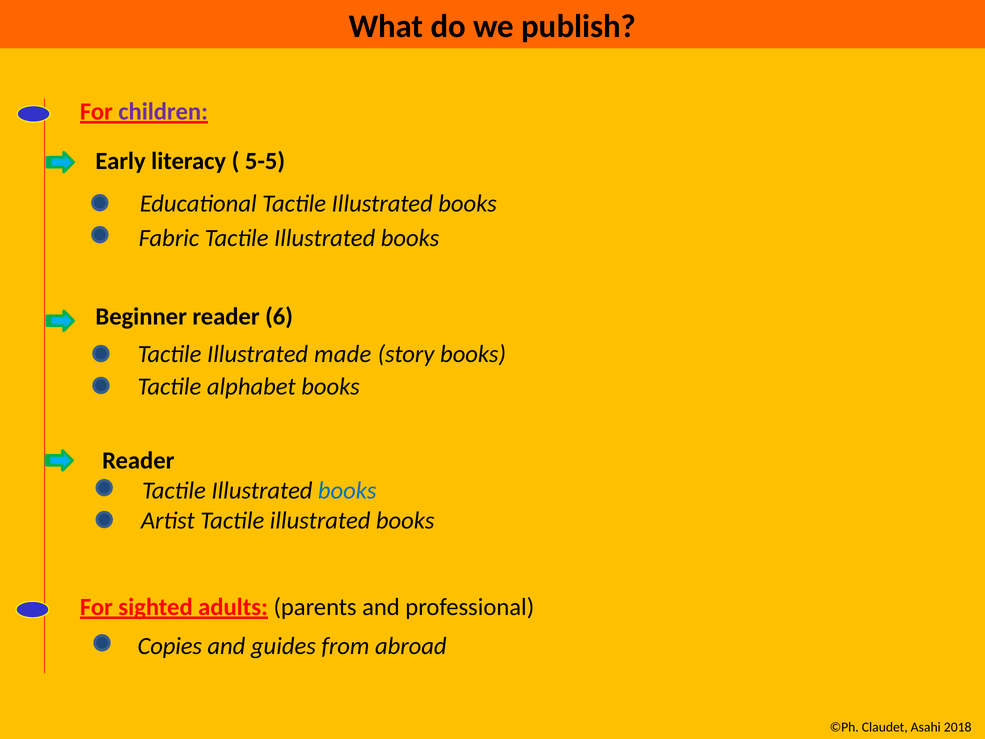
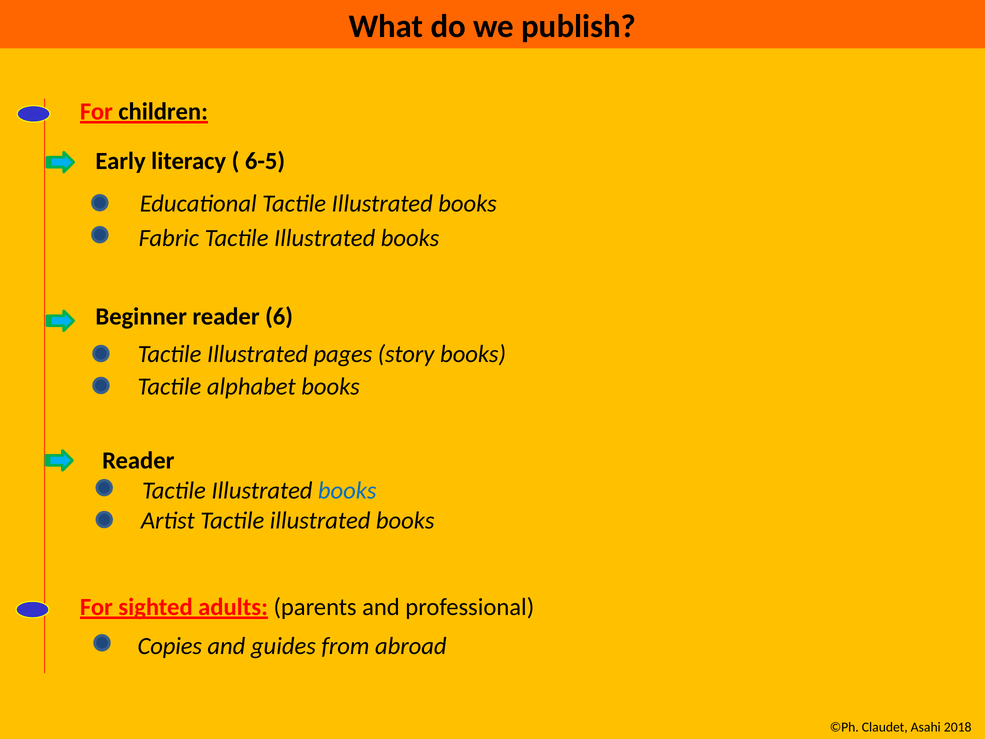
children colour: purple -> black (163, 111)
5-5: 5-5 -> 6-5 (265, 161)
made: made -> pages (343, 354)
